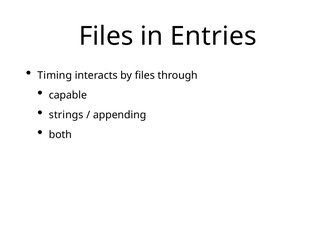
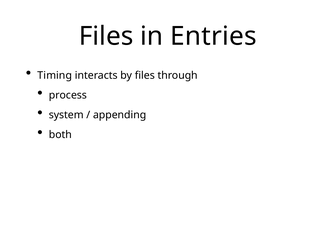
capable: capable -> process (68, 95)
strings: strings -> system (66, 115)
